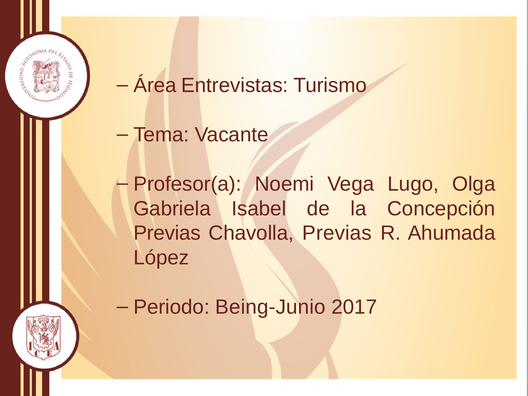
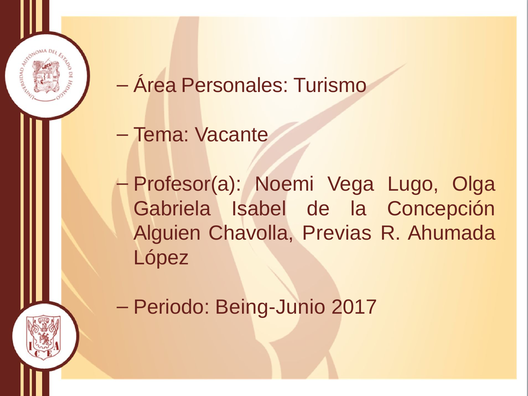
Entrevistas: Entrevistas -> Personales (235, 85)
Previas: Previas -> Alguien (167, 233)
